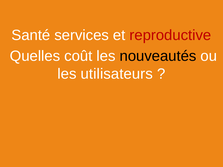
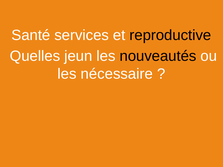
reproductive colour: red -> black (170, 35)
coût: coût -> jeun (78, 56)
utilisateurs: utilisateurs -> nécessaire (117, 74)
